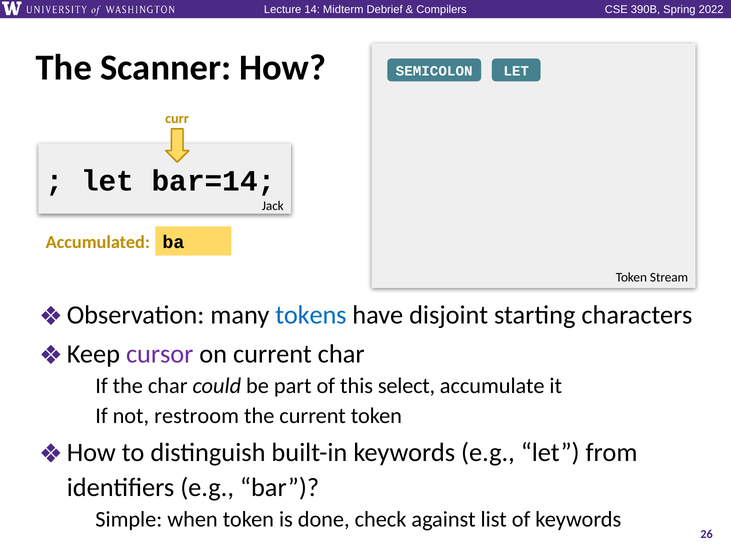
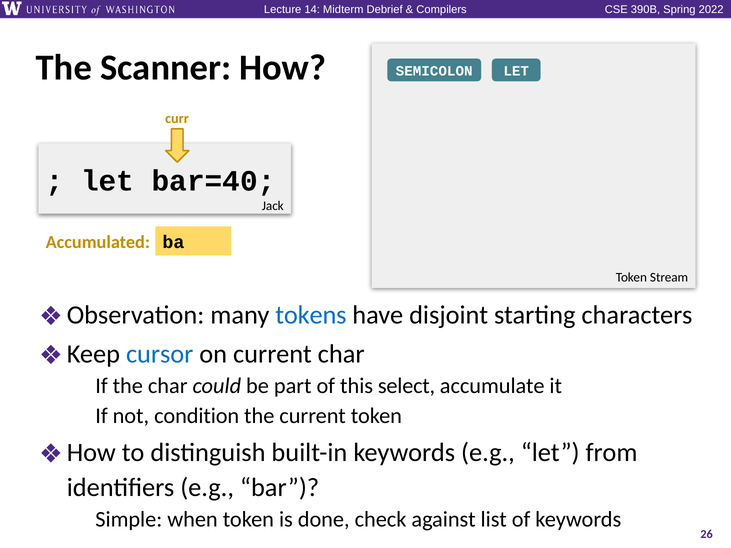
bar=14: bar=14 -> bar=40 (214, 181)
cursor colour: purple -> blue (160, 354)
restroom: restroom -> condition (197, 416)
